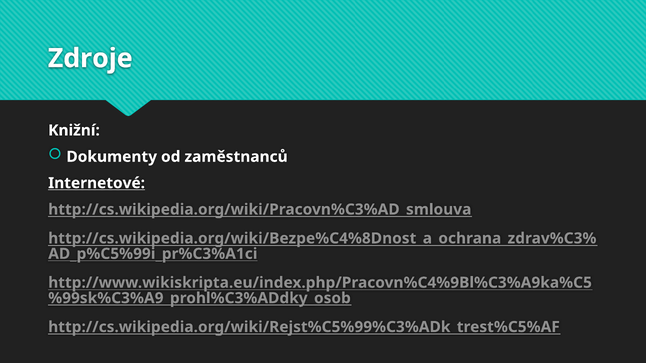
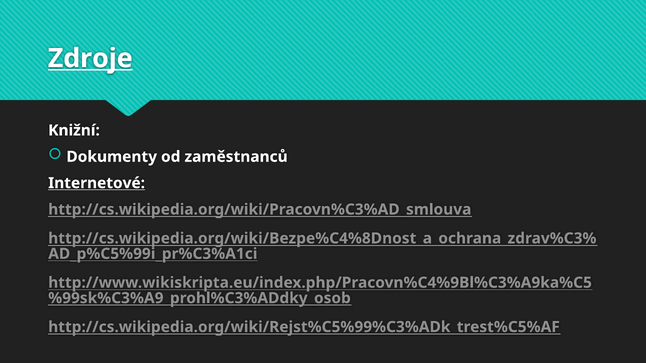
Zdroje underline: none -> present (90, 58)
